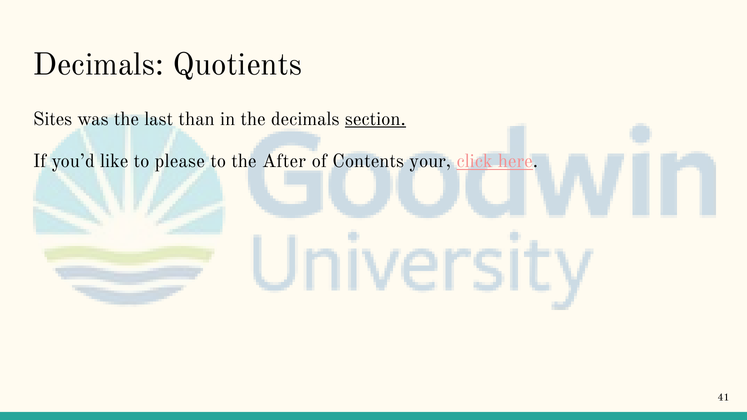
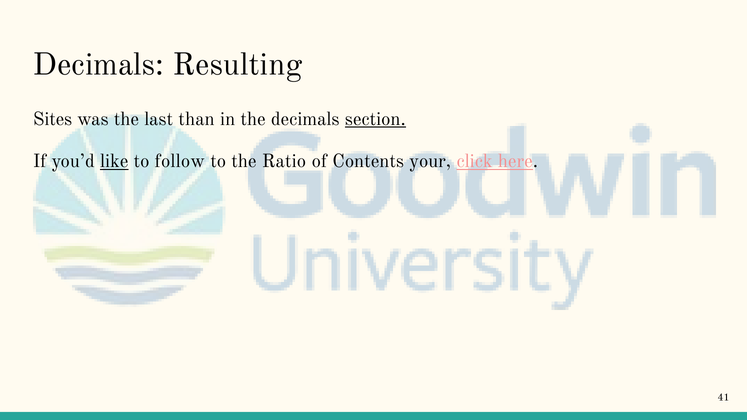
Quotients: Quotients -> Resulting (238, 65)
like underline: none -> present (114, 161)
please: please -> follow (180, 161)
After: After -> Ratio (284, 161)
